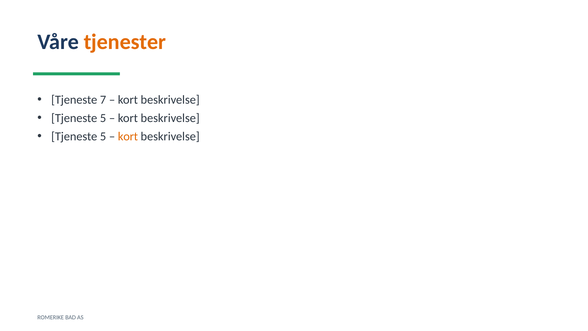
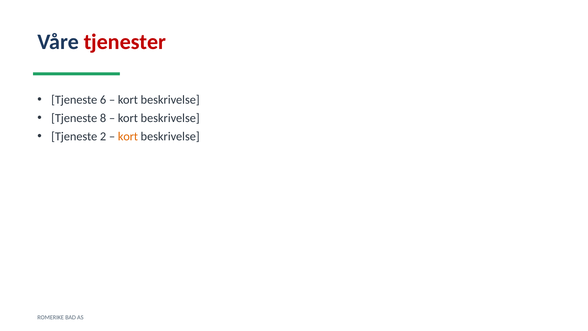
tjenester colour: orange -> red (125, 42)
7: 7 -> 6 (103, 100)
5: 5 -> 8 (103, 118)
5: 5 -> 2 (103, 136)
